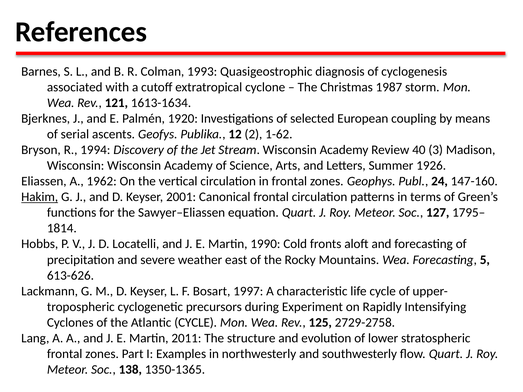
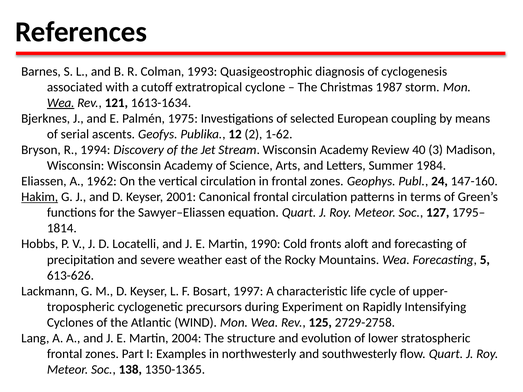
Wea underline: none -> present (61, 103)
1920: 1920 -> 1975 (183, 119)
1926: 1926 -> 1984 (431, 166)
Atlantic CYCLE: CYCLE -> WIND (196, 323)
2011: 2011 -> 2004 (186, 338)
